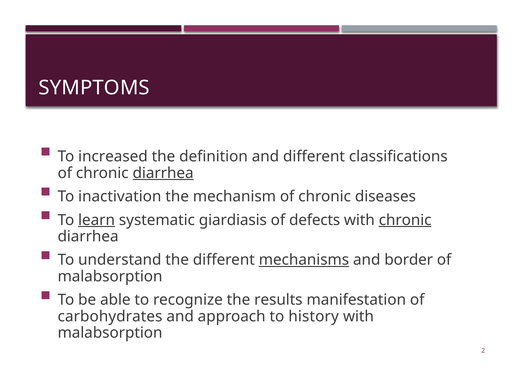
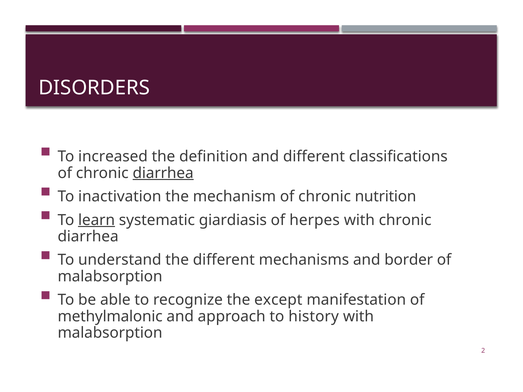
SYMPTOMS: SYMPTOMS -> DISORDERS (94, 88)
diseases: diseases -> nutrition (386, 197)
defects: defects -> herpes (315, 220)
chronic underline: present -> none (405, 220)
mechanisms underline: present -> none (304, 260)
results: results -> except (278, 300)
carbohydrates: carbohydrates -> methylmalonic (110, 317)
